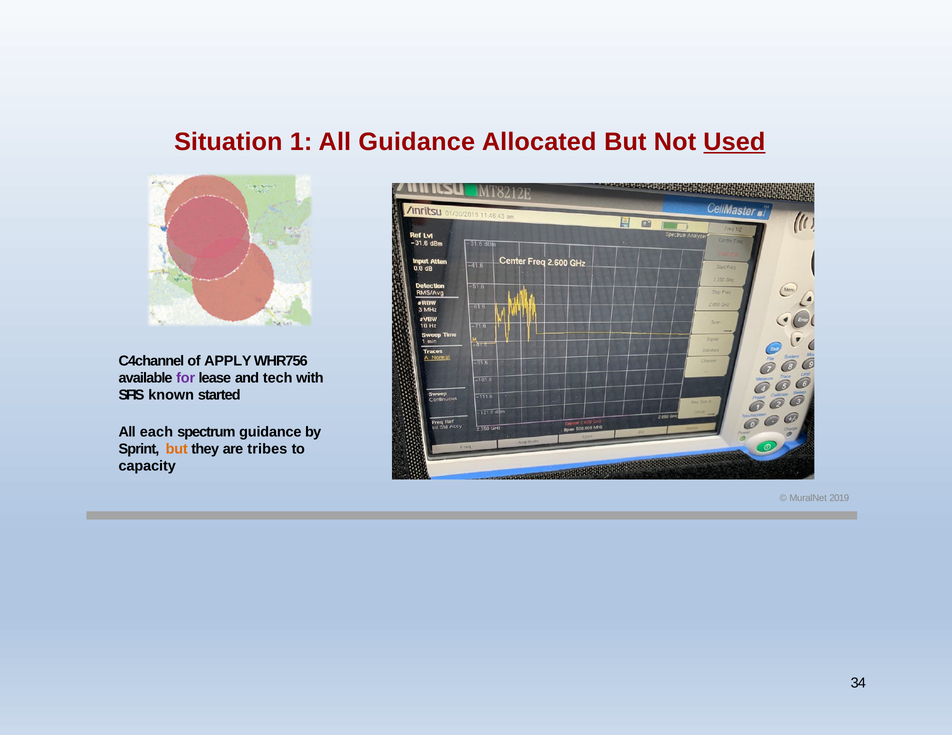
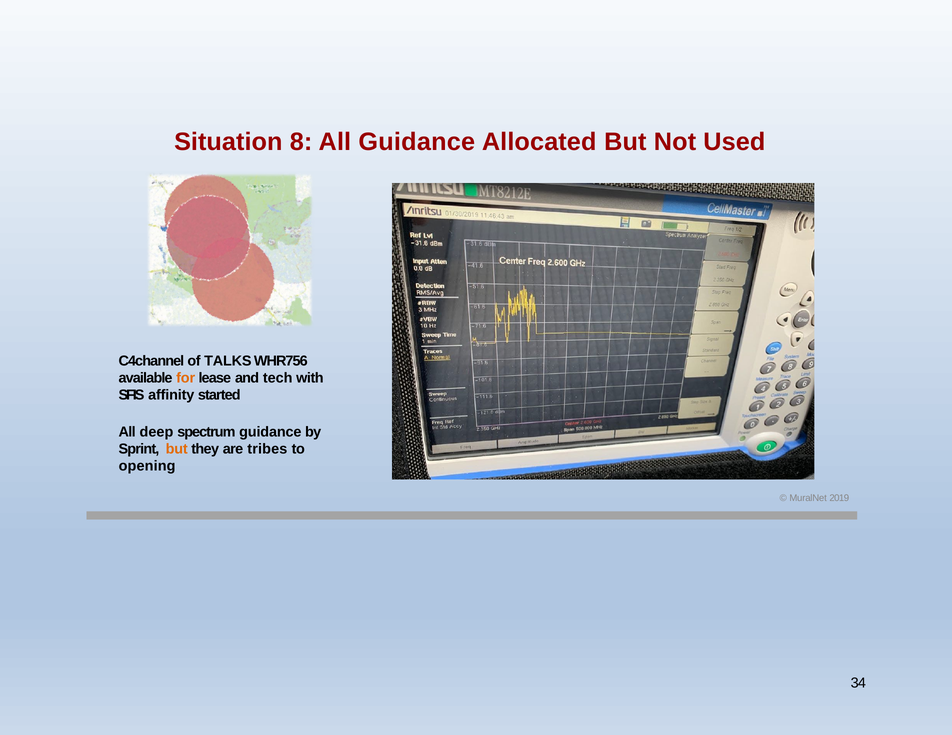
1: 1 -> 8 (301, 142)
Used underline: present -> none (734, 142)
APPLY: APPLY -> TALKS (228, 361)
for colour: purple -> orange (186, 378)
known: known -> affinity (171, 395)
each: each -> deep (156, 433)
capacity: capacity -> opening (147, 466)
